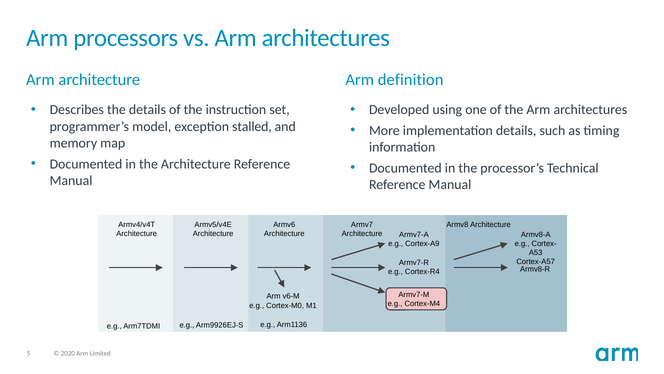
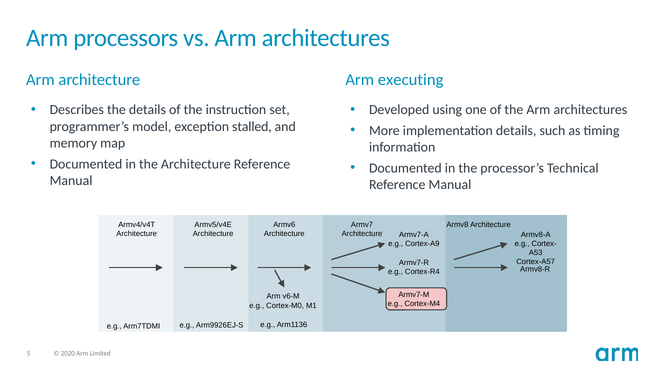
definition: definition -> executing (411, 80)
